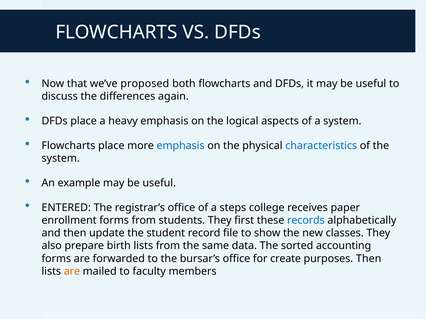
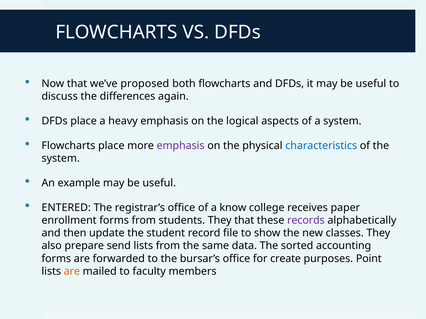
emphasis colour: blue -> purple (181, 146)
steps: steps -> know (233, 208)
They first: first -> that (244, 221)
records colour: blue -> purple (306, 221)
birth: birth -> send (119, 246)
purposes Then: Then -> Point (369, 259)
